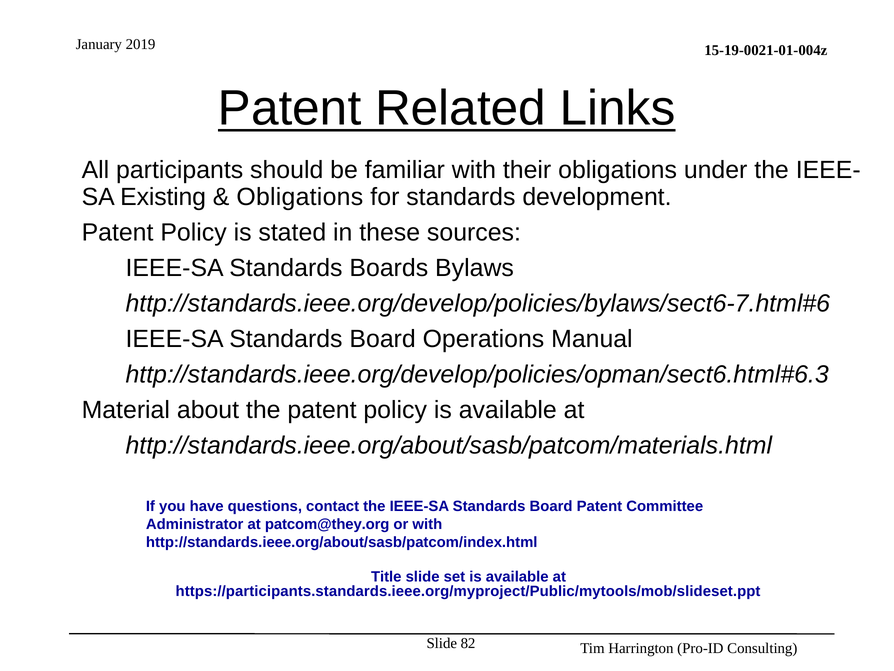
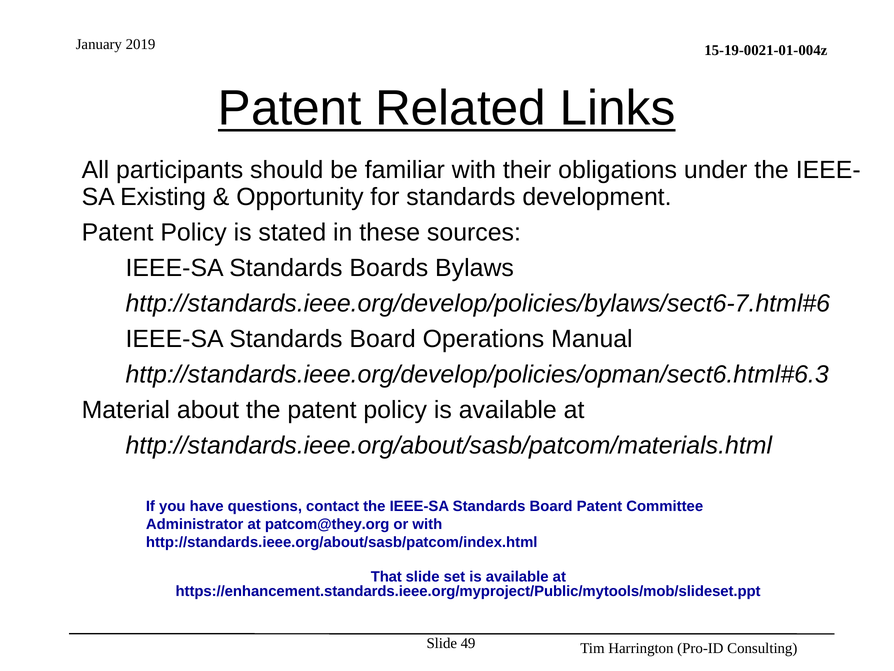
Obligations: Obligations -> Opportunity (300, 197)
Title: Title -> That (386, 577)
https://participants.standards.ieee.org/myproject/Public/mytools/mob/slideset.ppt: https://participants.standards.ieee.org/myproject/Public/mytools/mob/slideset.ppt -> https://enhancement.standards.ieee.org/myproject/Public/mytools/mob/slideset.ppt (468, 591)
82: 82 -> 49 (468, 643)
